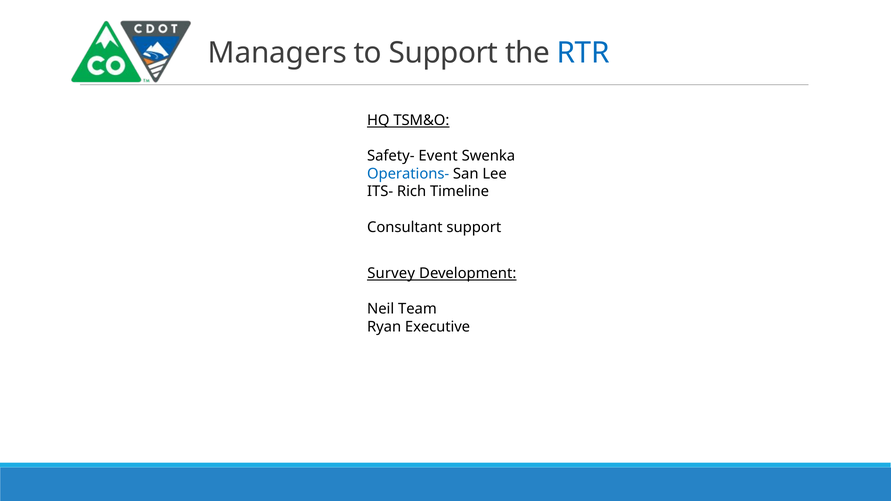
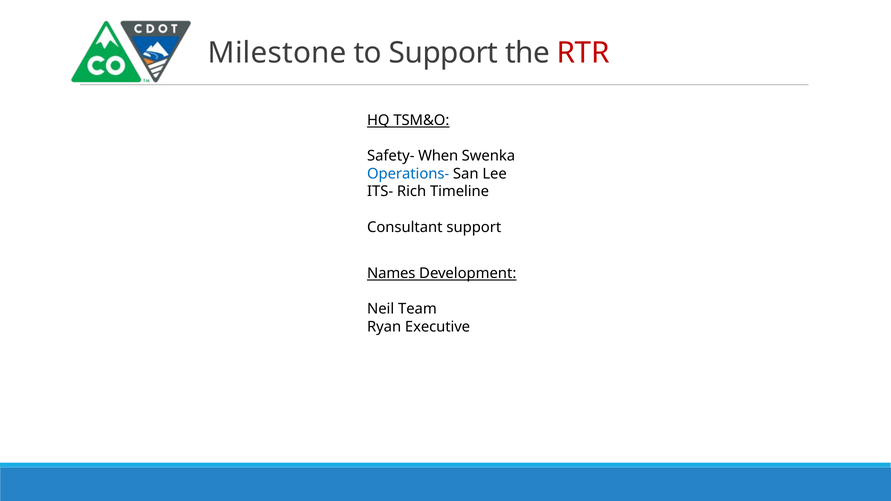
Managers: Managers -> Milestone (277, 53)
RTR colour: blue -> red (583, 53)
Event: Event -> When (438, 156)
Survey: Survey -> Names (391, 273)
